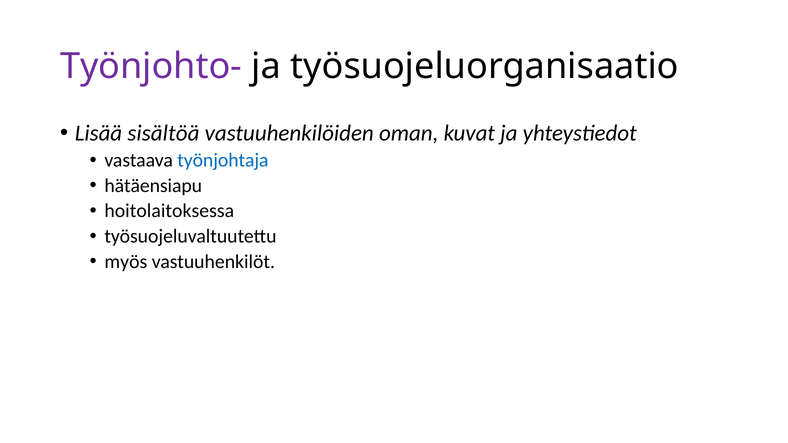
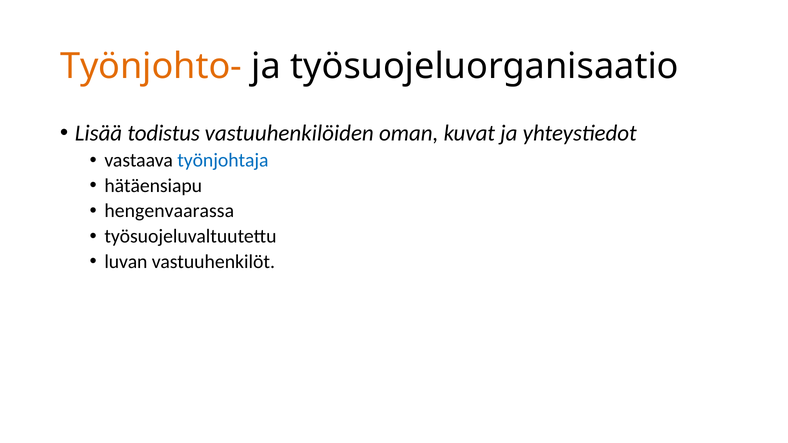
Työnjohto- colour: purple -> orange (151, 66)
sisältöä: sisältöä -> todistus (164, 133)
hoitolaitoksessa: hoitolaitoksessa -> hengenvaarassa (169, 211)
myös: myös -> luvan (126, 262)
